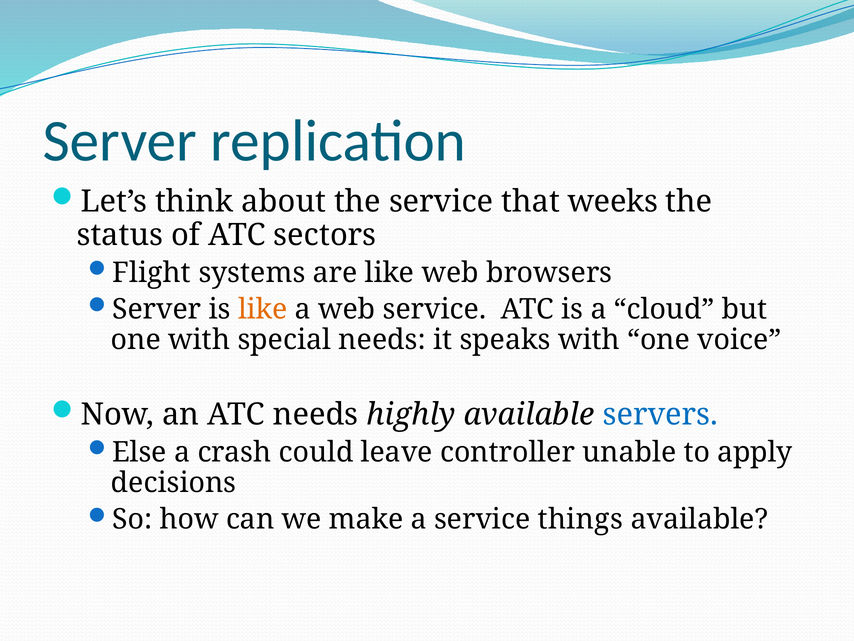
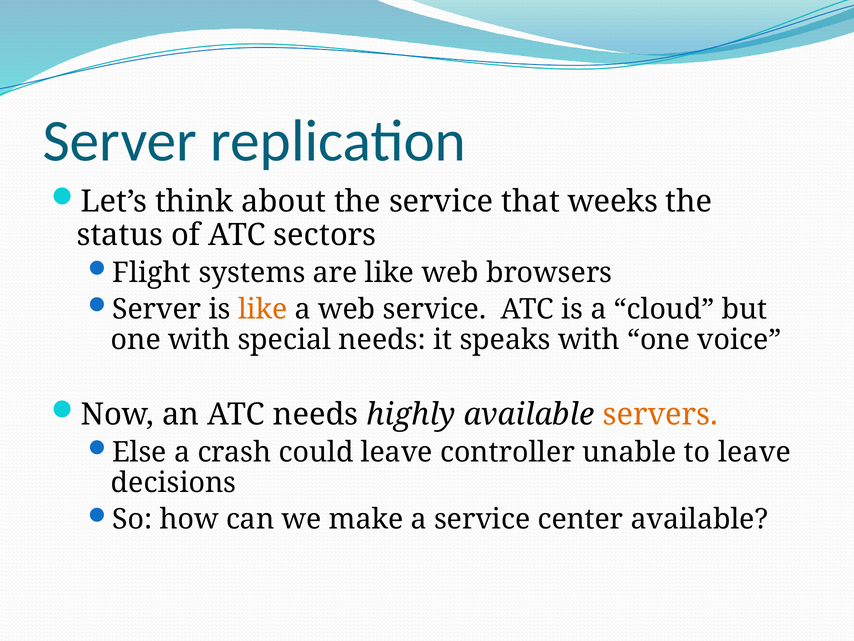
servers colour: blue -> orange (660, 414)
to apply: apply -> leave (755, 452)
things: things -> center (581, 519)
